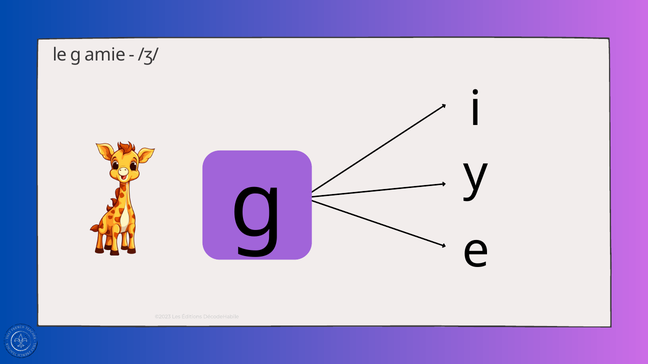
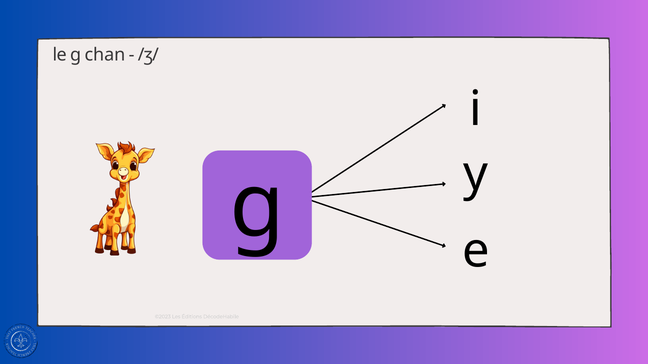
amie: amie -> chan (105, 55)
